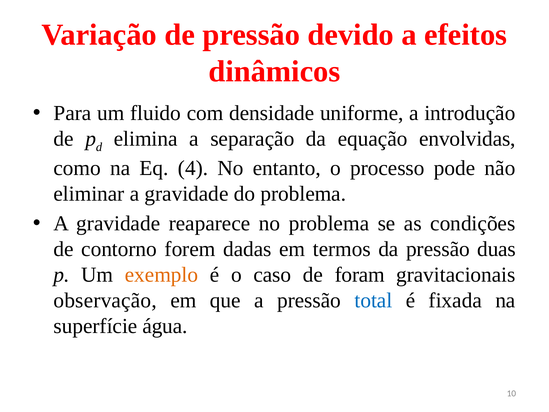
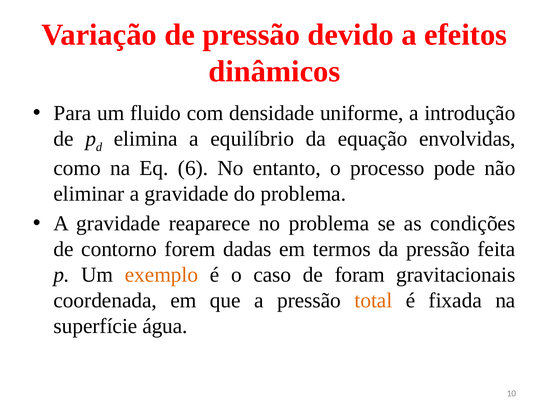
separação: separação -> equilíbrio (252, 139)
4: 4 -> 6 (193, 168)
duas: duas -> feita (496, 249)
observação: observação -> coordenada (105, 300)
total colour: blue -> orange (373, 300)
